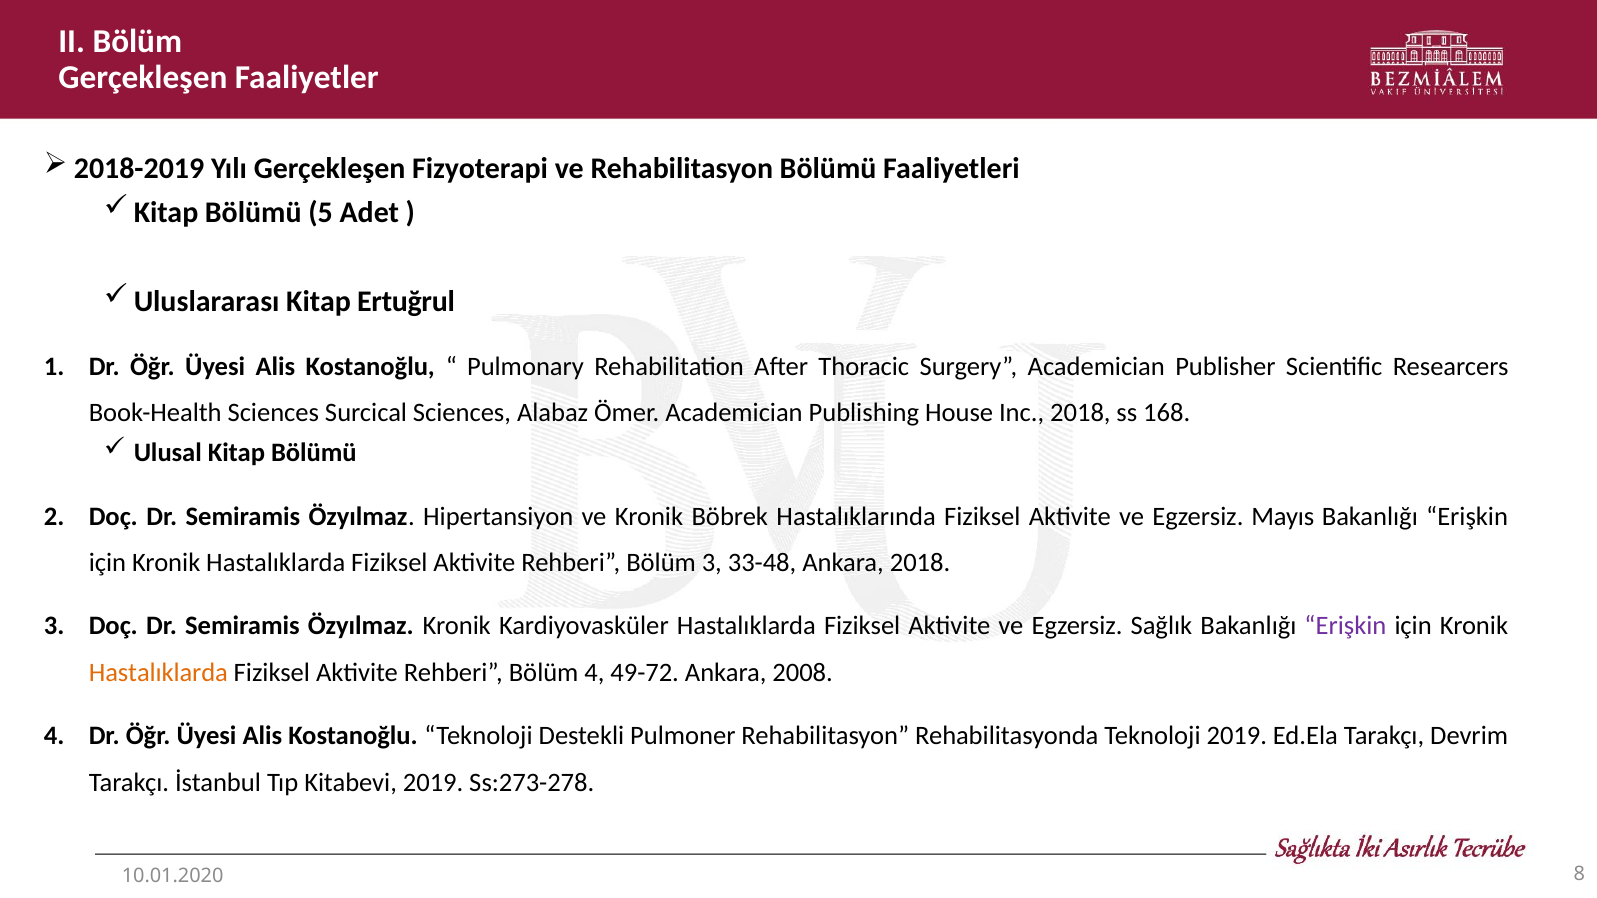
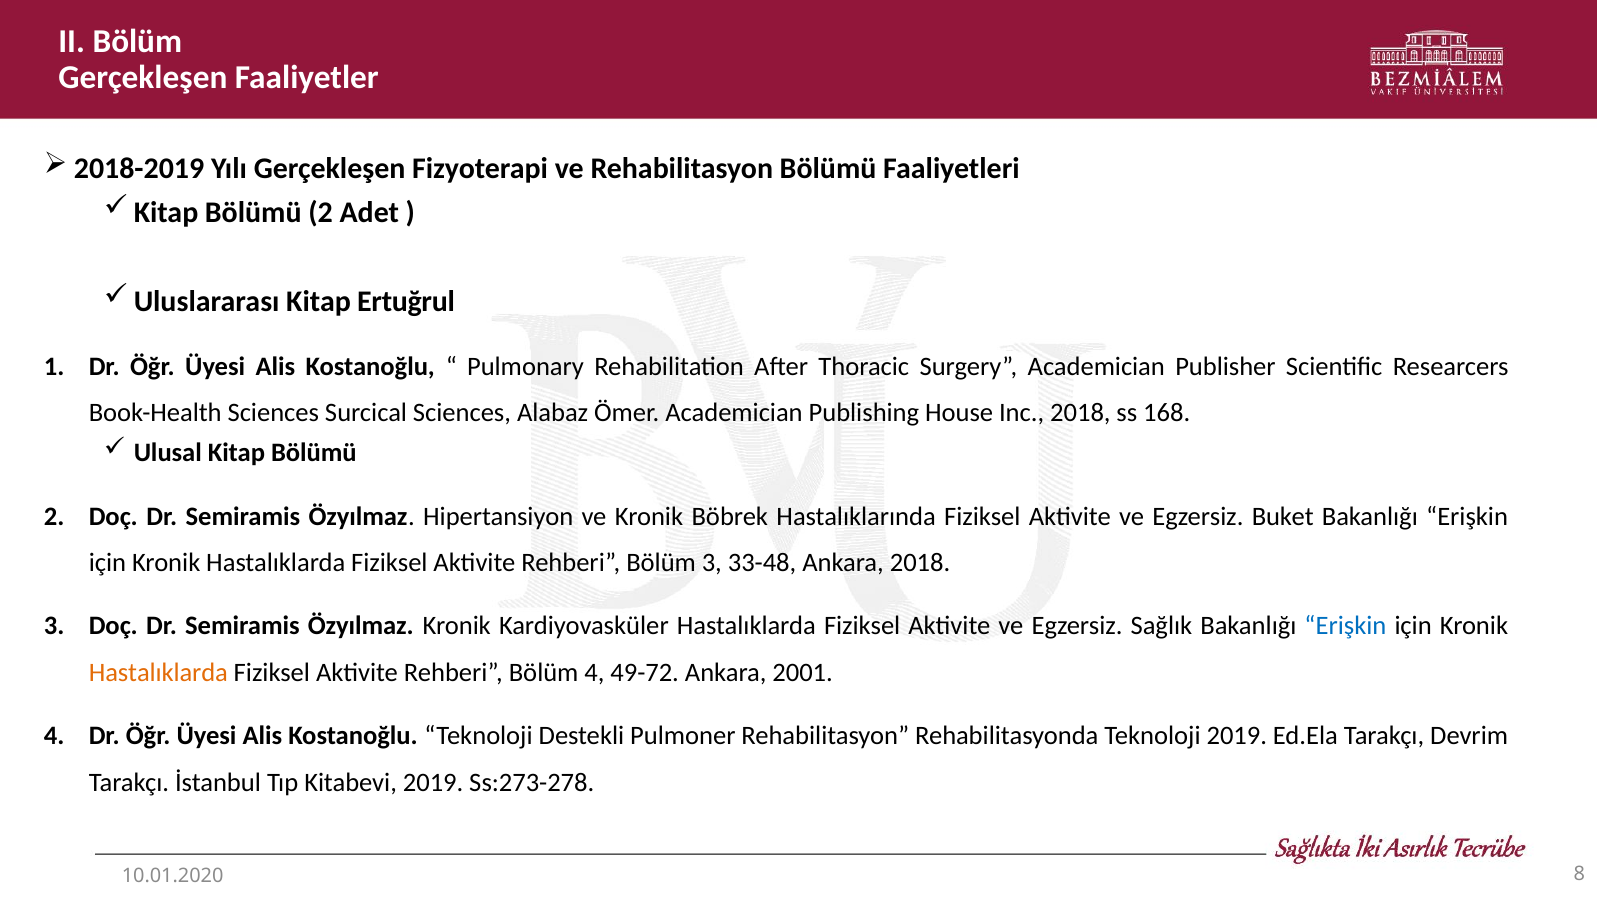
5: 5 -> 2 (321, 213)
Mayıs: Mayıs -> Buket (1283, 516)
Erişkin colour: purple -> blue (1345, 626)
2008: 2008 -> 2001 (803, 673)
